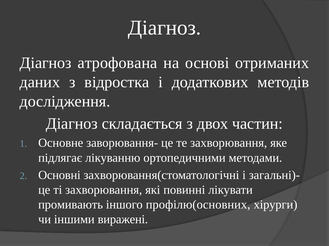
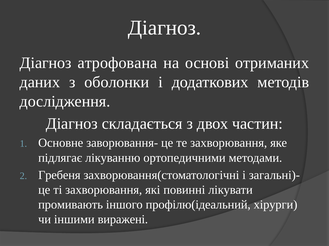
відростка: відростка -> оболонки (117, 82)
Основні: Основні -> Гребеня (59, 176)
профілю(основних: профілю(основних -> профілю(ідеальний (198, 205)
